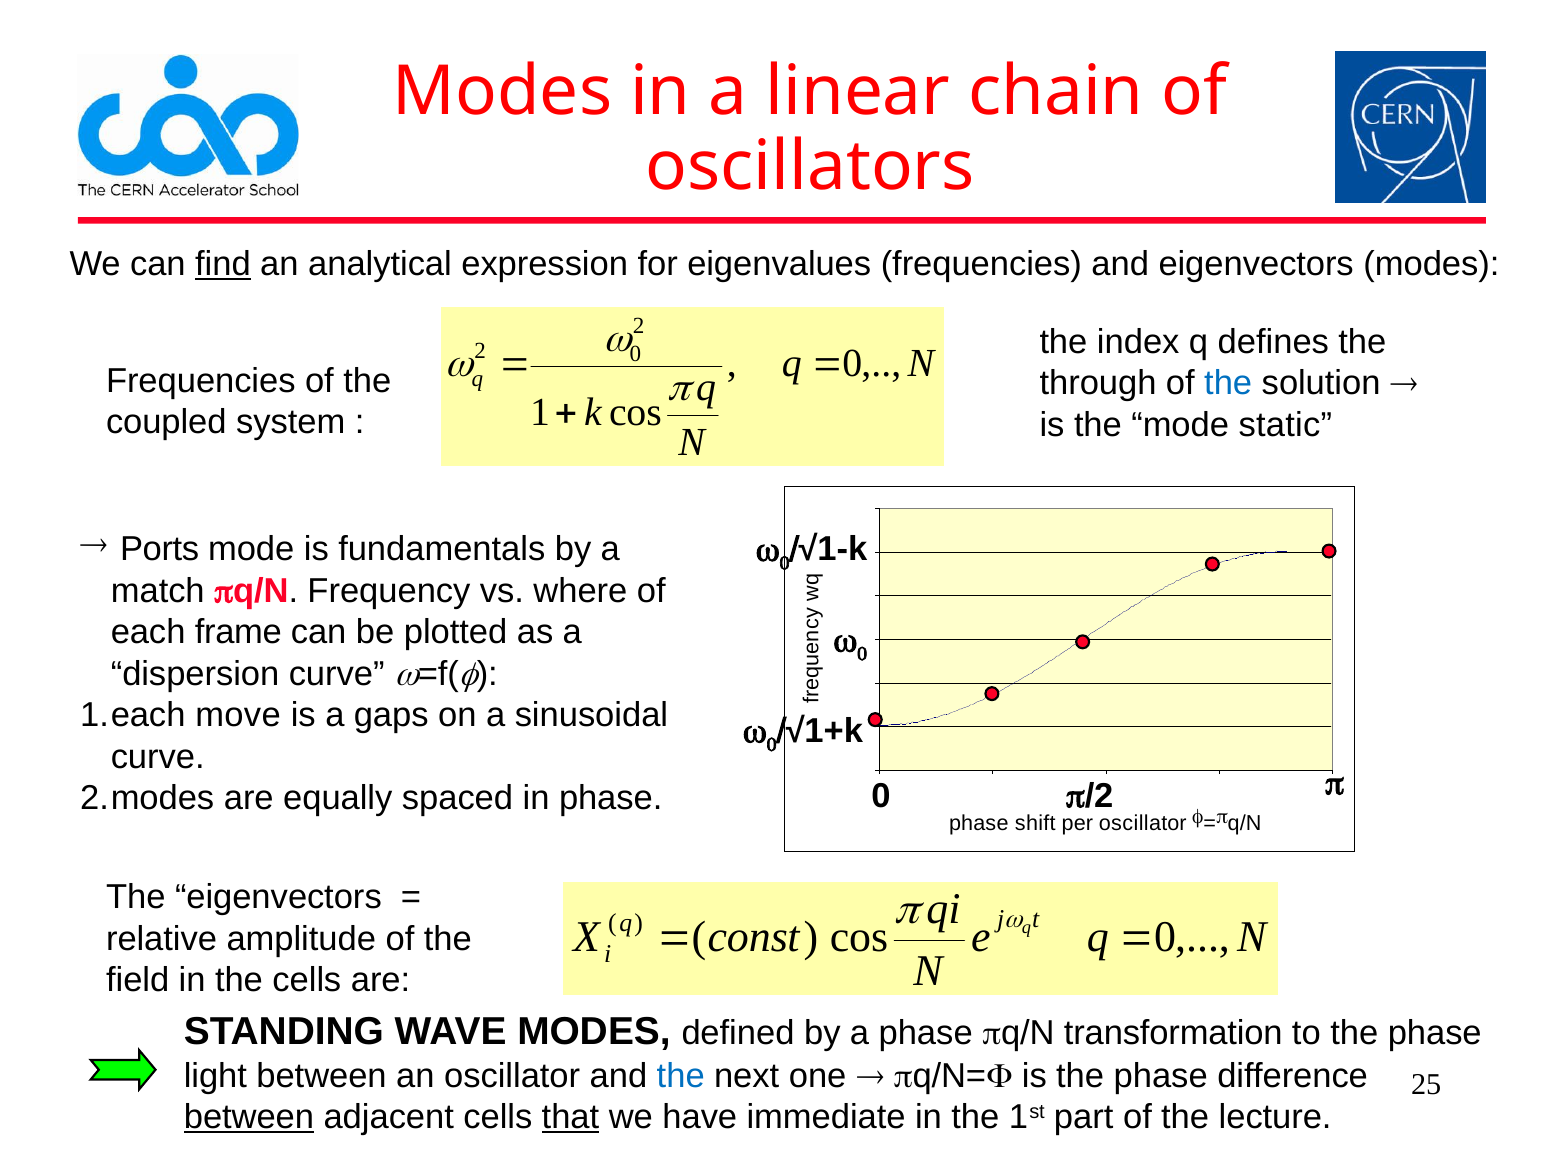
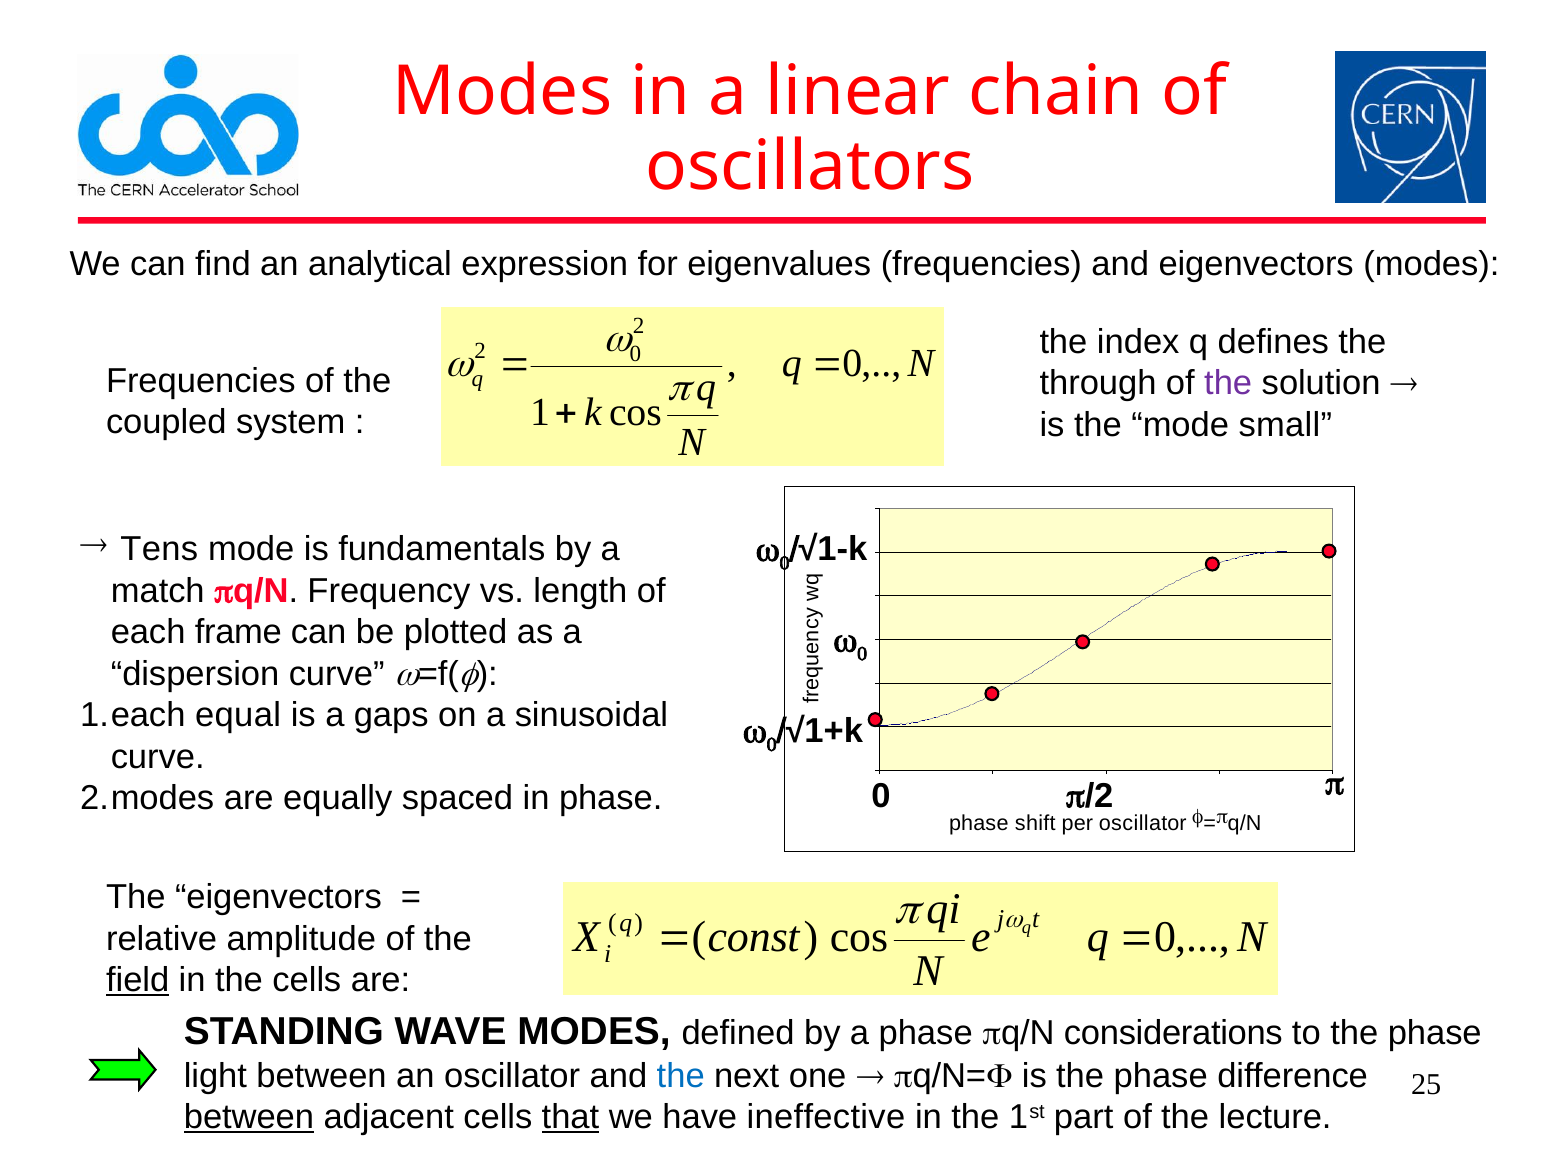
find underline: present -> none (223, 264)
the colour: blue -> purple (1228, 383)
static: static -> small (1285, 425)
Ports: Ports -> Tens (159, 549)
where: where -> length (580, 591)
move: move -> equal (238, 715)
field underline: none -> present (138, 980)
transformation: transformation -> considerations (1173, 1034)
immediate: immediate -> ineffective (826, 1117)
